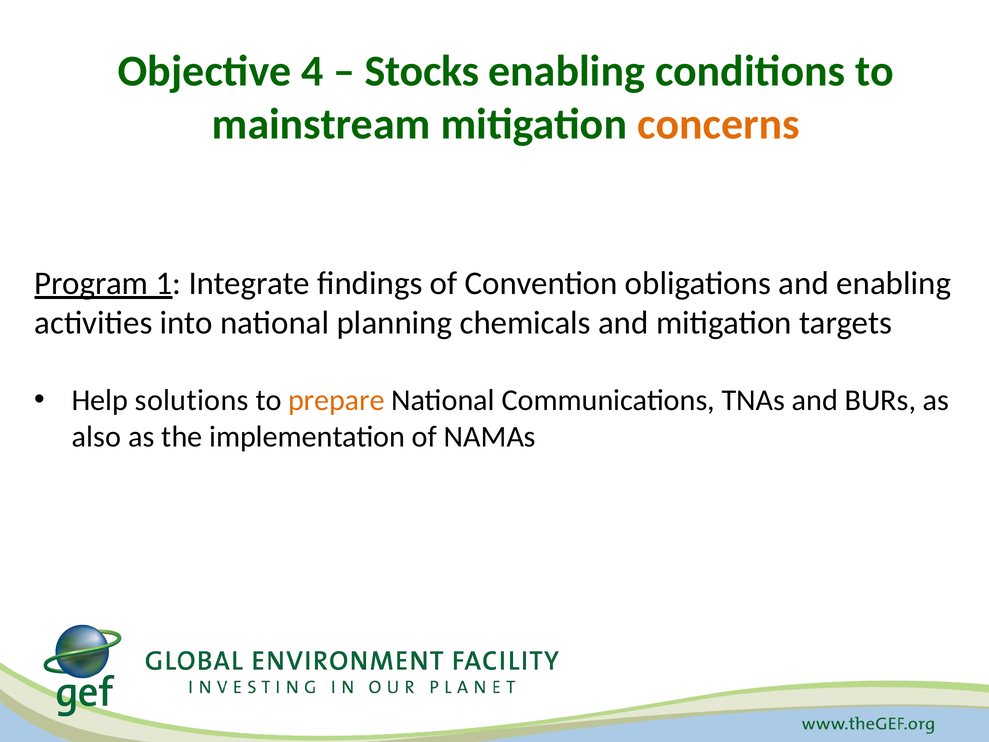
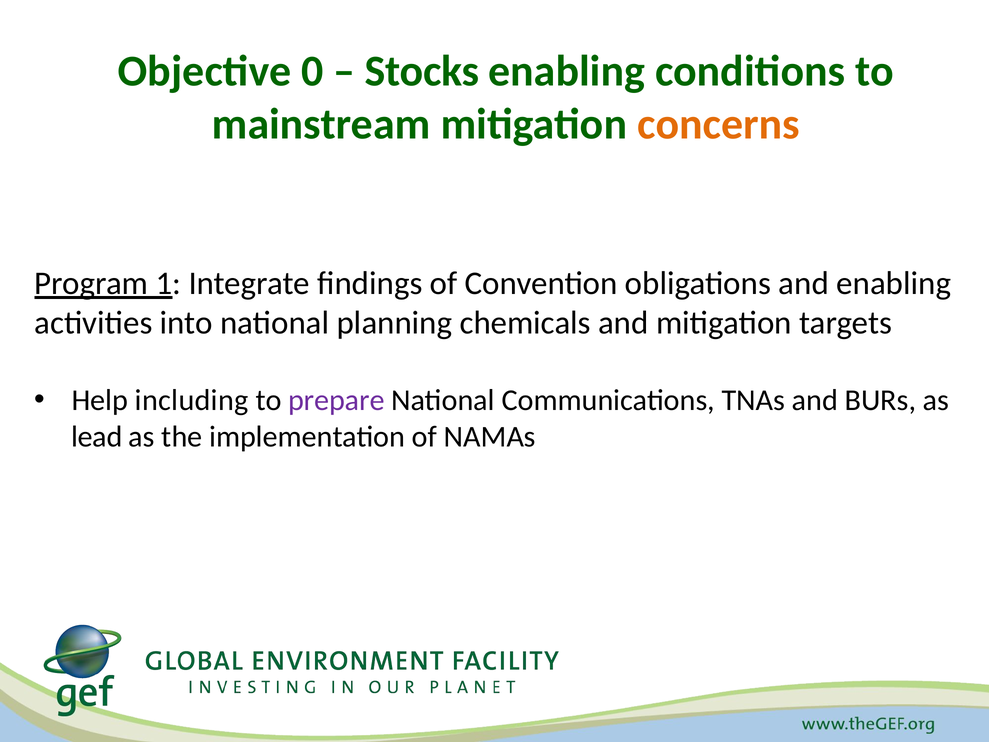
4: 4 -> 0 (312, 71)
solutions: solutions -> including (192, 400)
prepare colour: orange -> purple (336, 400)
also: also -> lead (97, 436)
